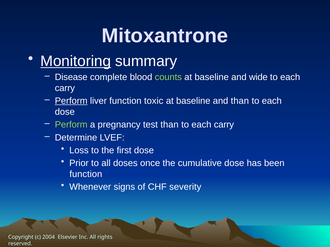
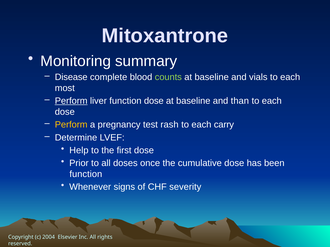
Monitoring underline: present -> none (76, 61)
wide: wide -> vials (258, 77)
carry: carry -> most (65, 88)
function toxic: toxic -> dose (154, 101)
Perform colour: light green -> yellow (71, 125)
test than: than -> rash (170, 125)
Loss: Loss -> Help (79, 151)
